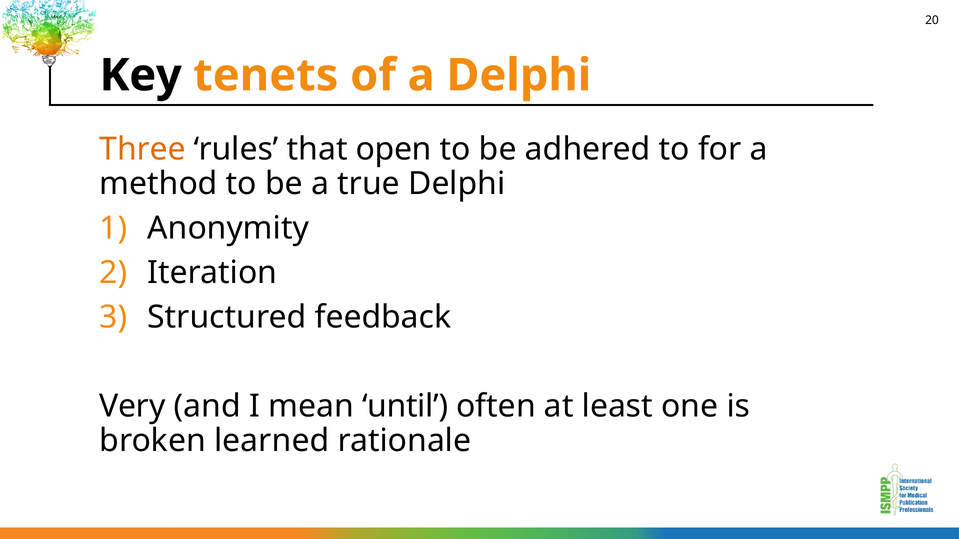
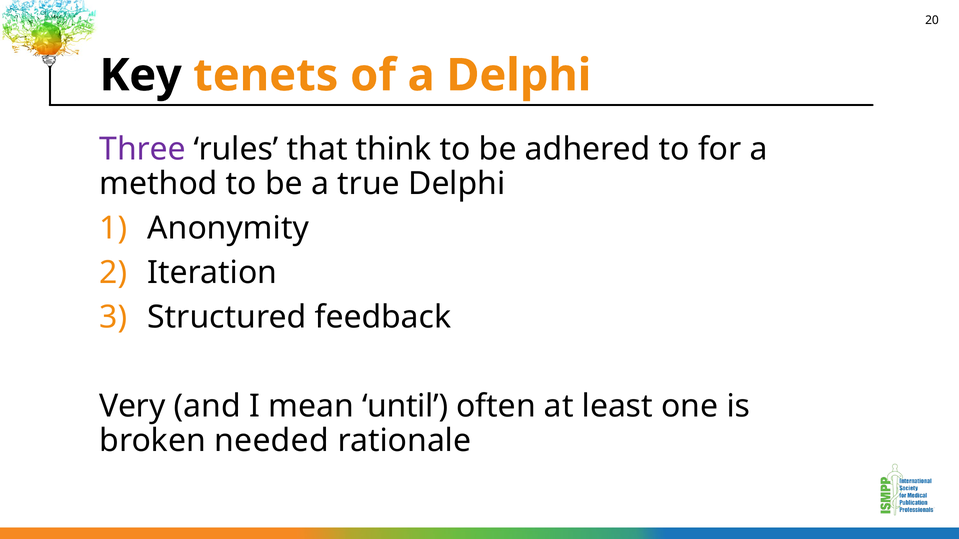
Three colour: orange -> purple (143, 149)
open: open -> think (394, 149)
learned: learned -> needed (272, 441)
